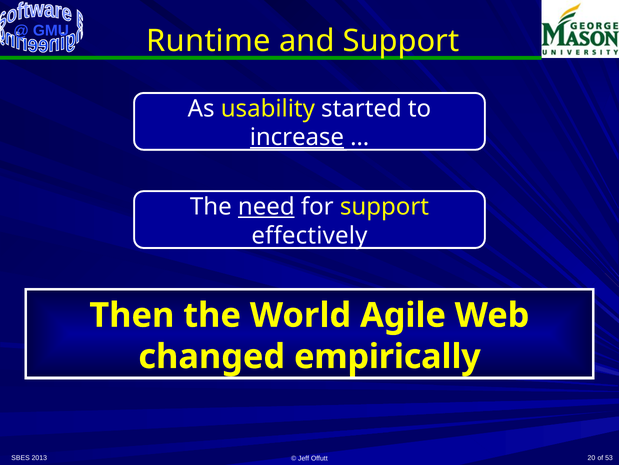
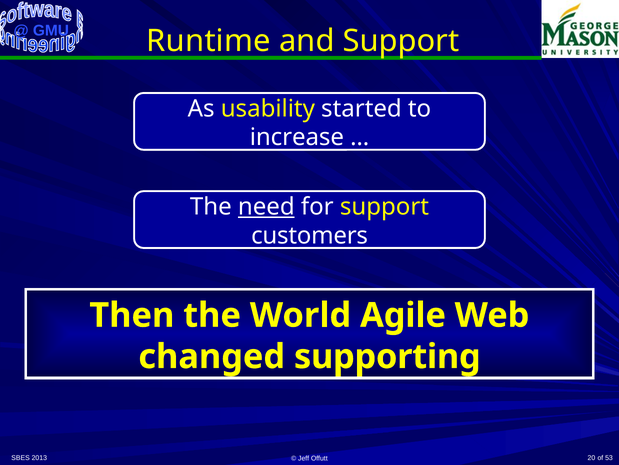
increase underline: present -> none (297, 137)
effectively: effectively -> customers (310, 235)
empirically: empirically -> supporting (387, 356)
